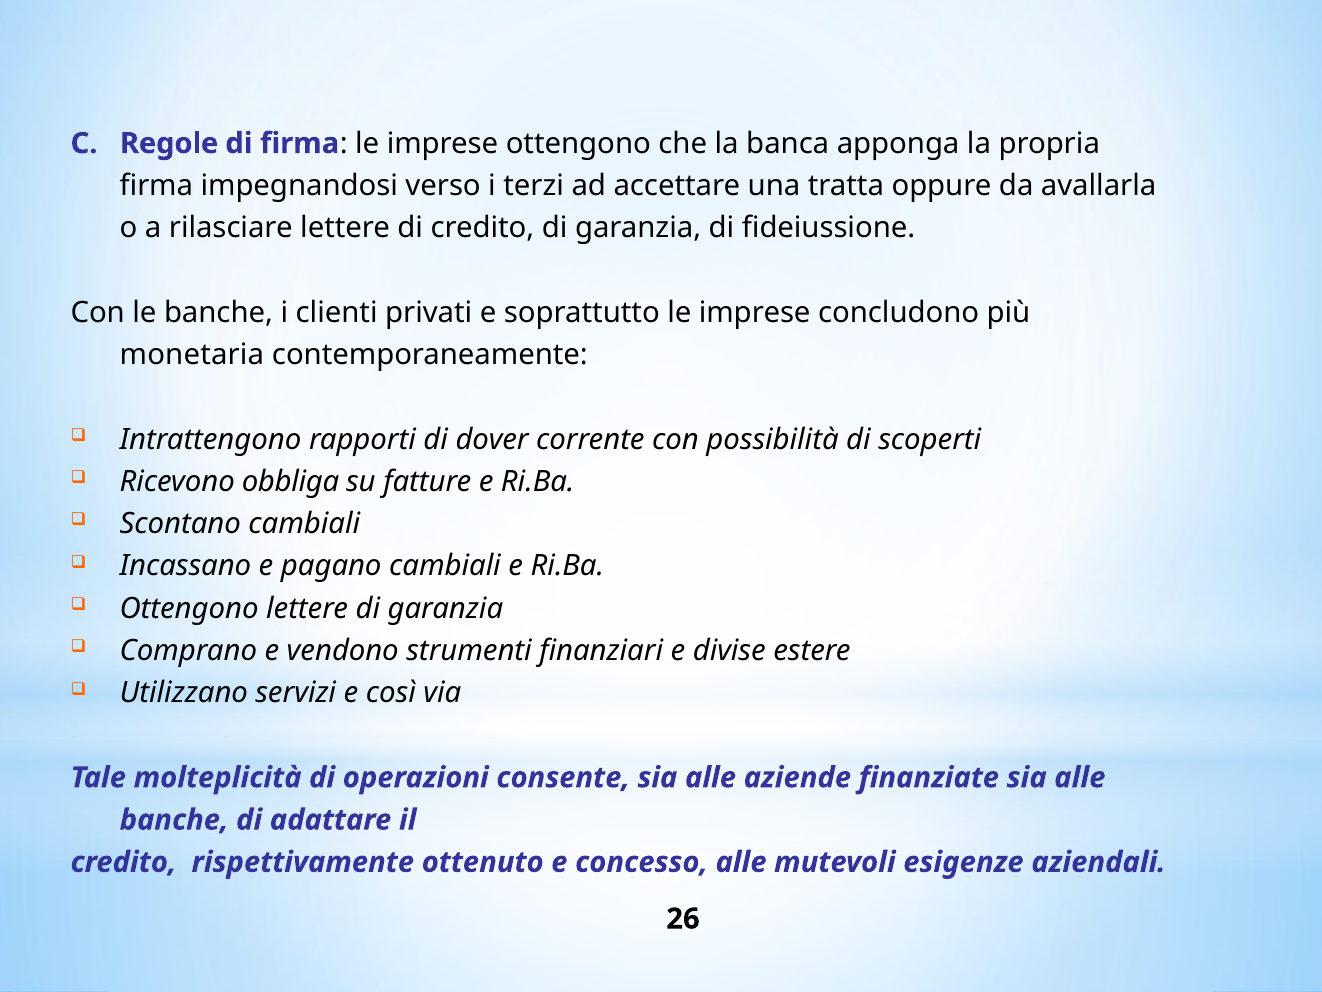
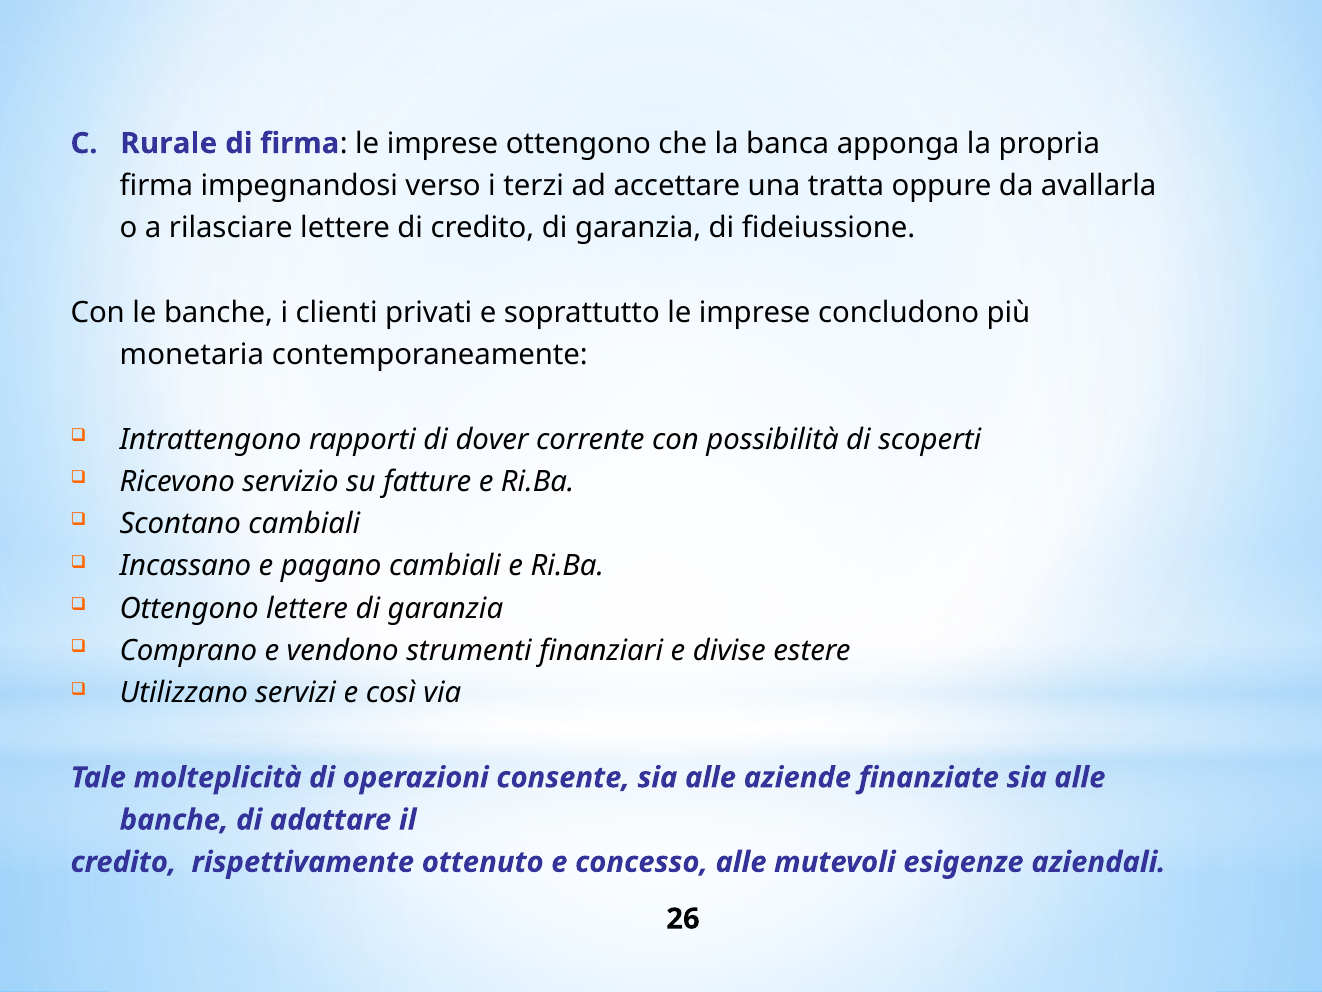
Regole: Regole -> Rurale (169, 143)
obbliga: obbliga -> servizio (290, 481)
